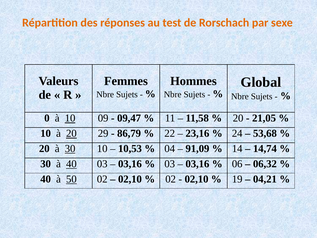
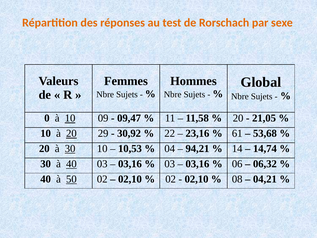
86,79: 86,79 -> 30,92 (129, 133)
24: 24 -> 61 (237, 133)
91,09: 91,09 -> 94,21 (197, 148)
19: 19 -> 08 (237, 179)
